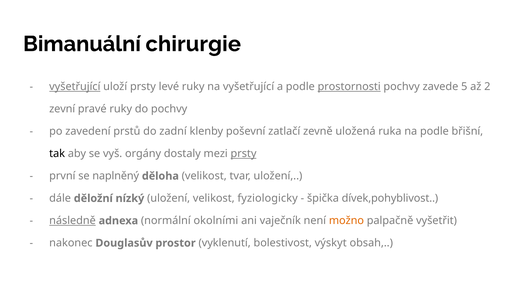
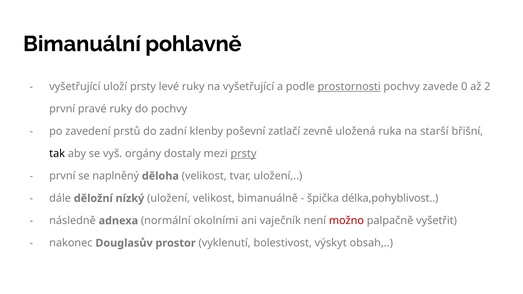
chirurgie: chirurgie -> pohlavně (193, 44)
vyšetřující underline: present -> none (75, 87)
5: 5 -> 0 (464, 87)
zevní: zevní -> první (62, 109)
na podle: podle -> starší (434, 131)
fyziologicky: fyziologicky -> bimanuálně (268, 198)
dívek,pohyblivost: dívek,pohyblivost -> délka,pohyblivost (390, 198)
následně underline: present -> none (72, 221)
možno colour: orange -> red (346, 221)
